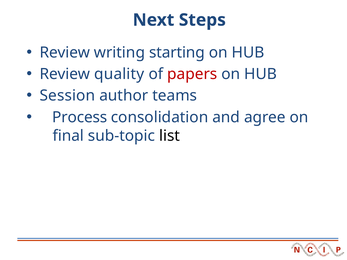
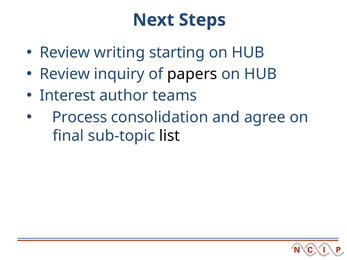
quality: quality -> inquiry (119, 74)
papers colour: red -> black (192, 74)
Session: Session -> Interest (68, 96)
